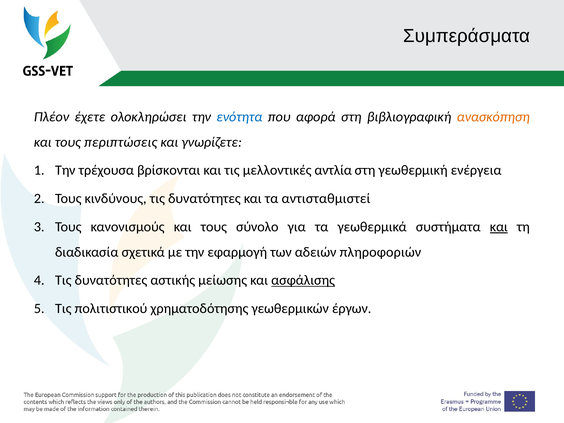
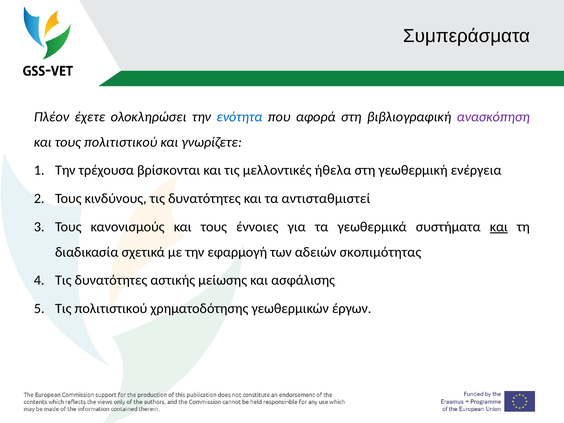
ανασκόπηση colour: orange -> purple (493, 117)
τους περιπτώσεις: περιπτώσεις -> πολιτιστικού (121, 142)
αντλία: αντλία -> ήθελα (333, 170)
σύνολο: σύνολο -> έννοιες (257, 227)
πληροφοριών: πληροφοριών -> σκοπιμότητας (380, 252)
ασφάλισης underline: present -> none (303, 280)
